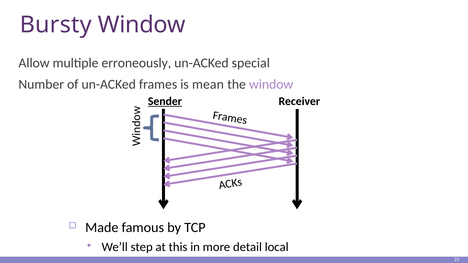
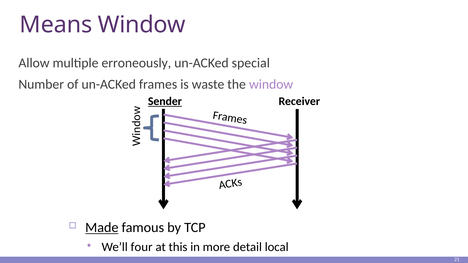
Bursty: Bursty -> Means (56, 25)
mean: mean -> waste (208, 85)
Made underline: none -> present (102, 228)
step: step -> four (142, 247)
